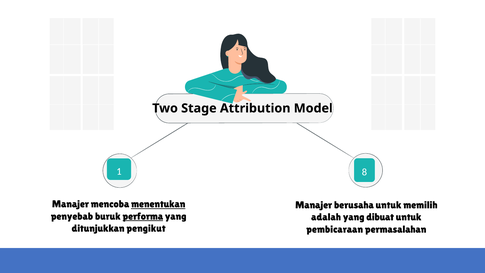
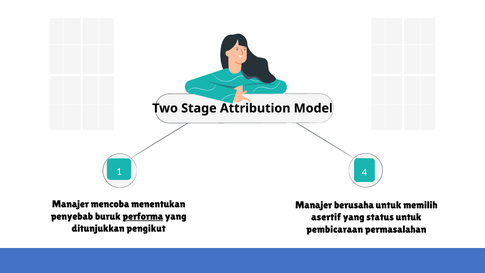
8: 8 -> 4 (364, 172)
menentukan underline: present -> none (158, 204)
adalah: adalah -> asertif (326, 217)
dibuat: dibuat -> status (380, 217)
